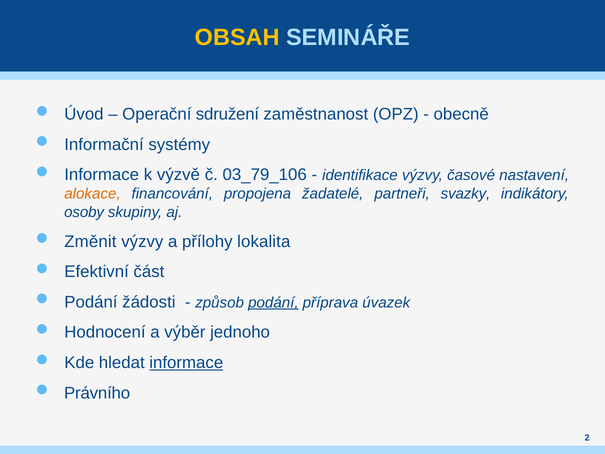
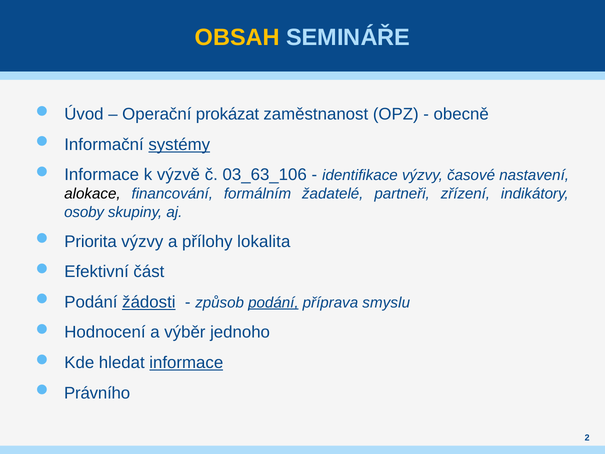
sdružení: sdružení -> prokázat (227, 114)
systémy underline: none -> present (179, 145)
03_79_106: 03_79_106 -> 03_63_106 (265, 175)
alokace colour: orange -> black (92, 194)
propojena: propojena -> formálním (258, 194)
svazky: svazky -> zřízení (465, 194)
Změnit: Změnit -> Priorita (91, 241)
žádosti underline: none -> present (149, 302)
úvazek: úvazek -> smyslu (386, 302)
